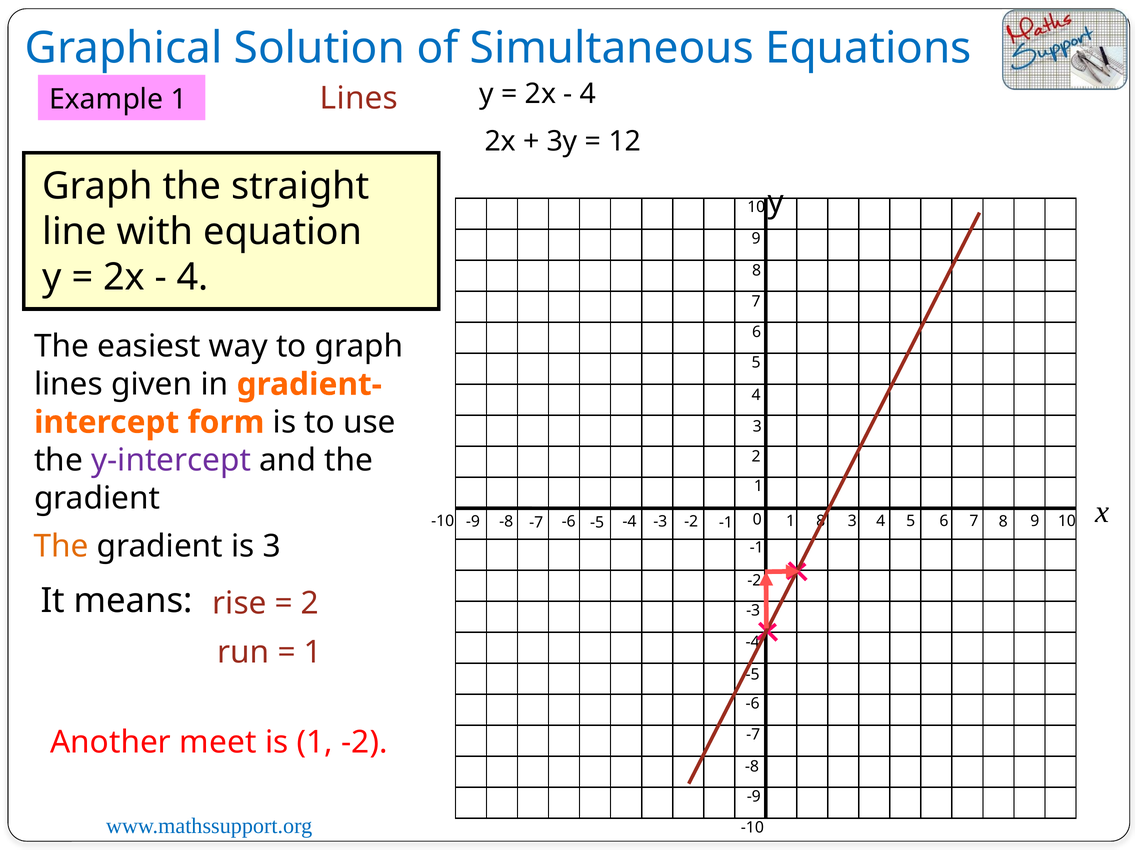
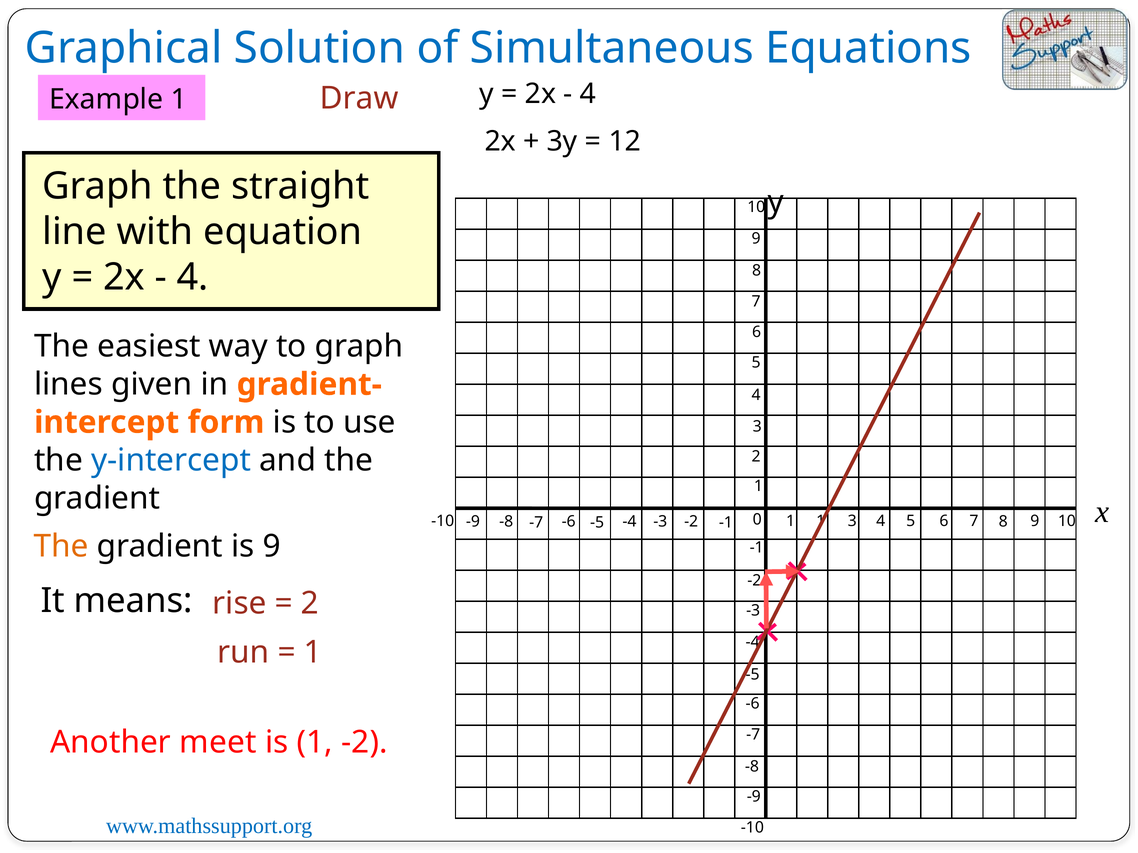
Lines: Lines -> Draw (359, 99)
y-intercept colour: purple -> blue (171, 461)
1 8: 8 -> 1 (821, 521)
is 3: 3 -> 9 (272, 547)
